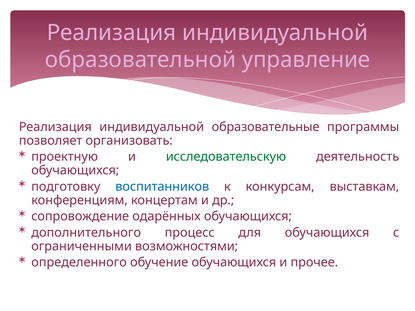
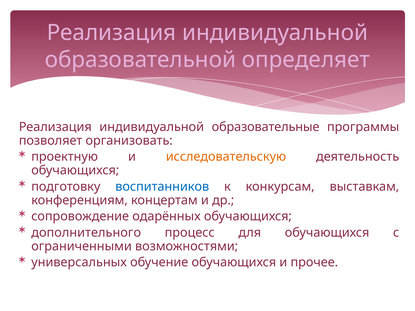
управление: управление -> определяет (306, 60)
исследовательскую colour: green -> orange (226, 157)
определенного: определенного -> универсальных (79, 263)
